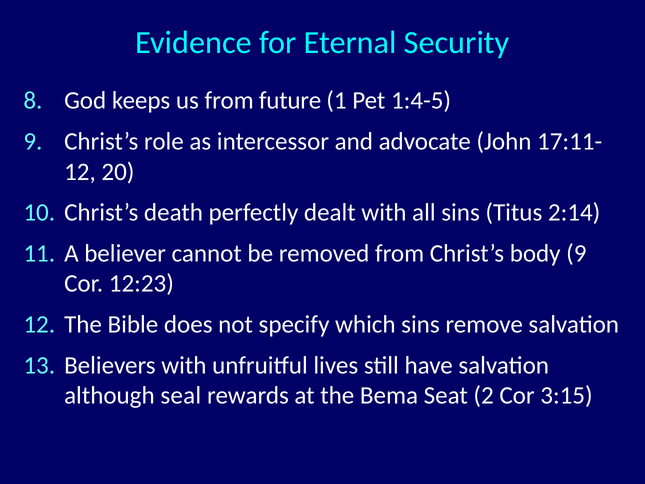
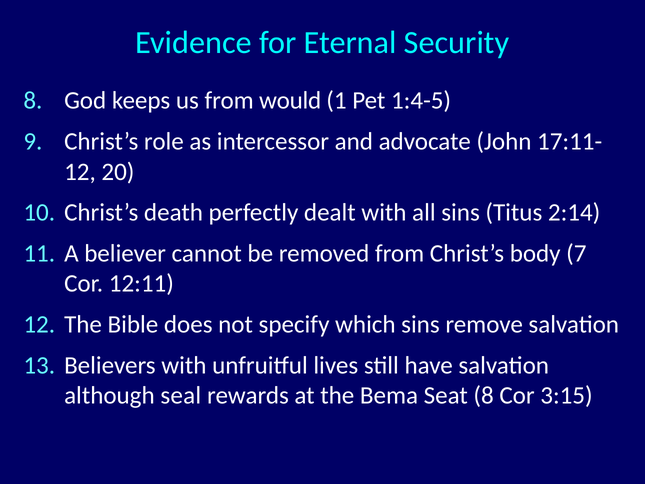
future: future -> would (290, 101)
body 9: 9 -> 7 (576, 253)
12:23: 12:23 -> 12:11 (141, 283)
Seat 2: 2 -> 8 (484, 395)
